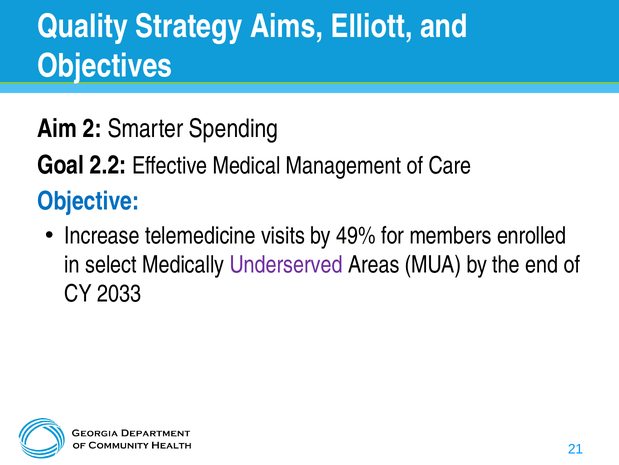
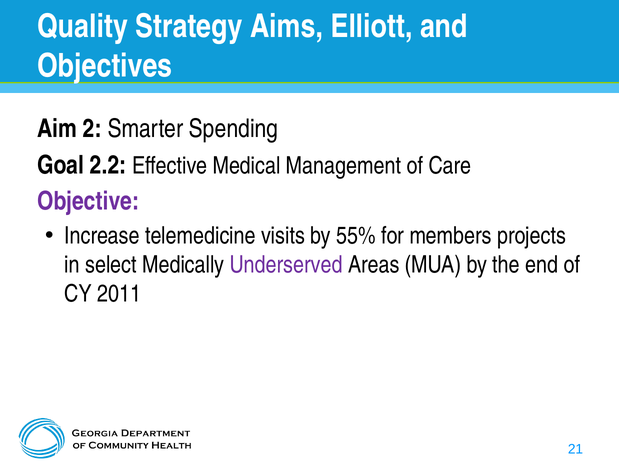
Objective colour: blue -> purple (88, 201)
49%: 49% -> 55% (356, 236)
enrolled: enrolled -> projects (531, 236)
2033: 2033 -> 2011 (119, 293)
